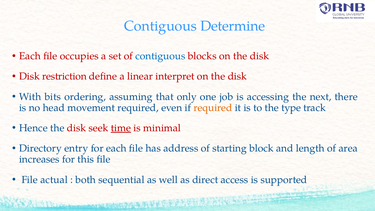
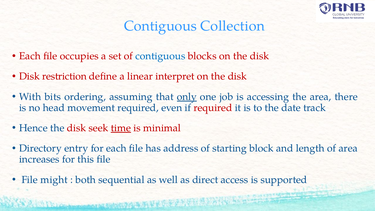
Determine: Determine -> Collection (233, 26)
only underline: none -> present (187, 97)
the next: next -> area (321, 97)
required colour: orange -> red (213, 108)
type: type -> date (291, 108)
actual: actual -> might (54, 180)
